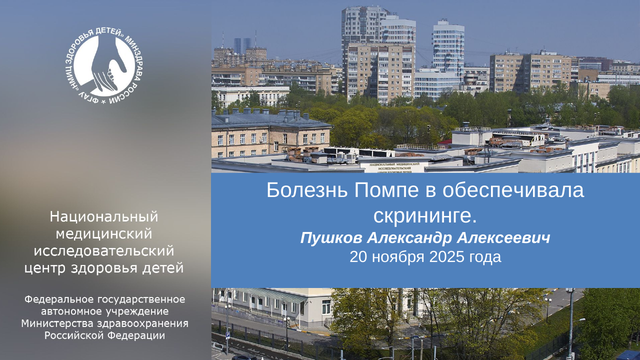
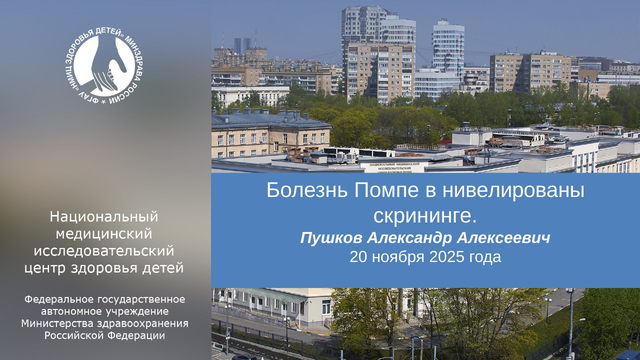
обеспечивала: обеспечивала -> нивелированы (514, 190)
